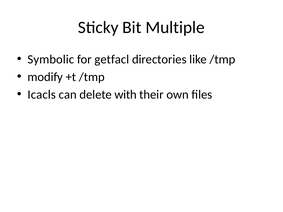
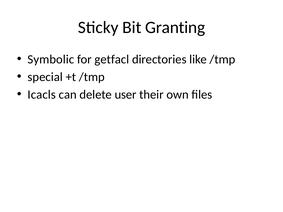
Multiple: Multiple -> Granting (175, 27)
modify: modify -> special (45, 77)
with: with -> user (126, 95)
